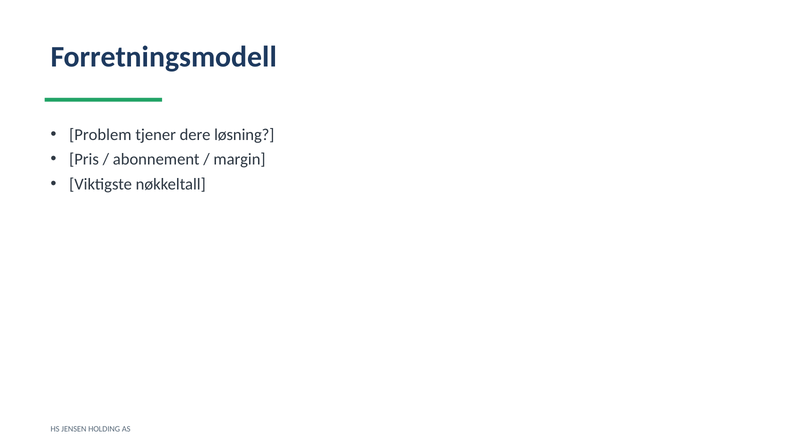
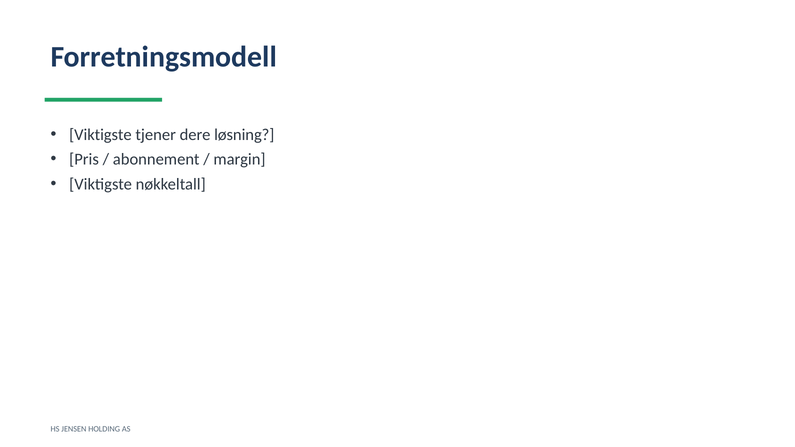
Problem: Problem -> Viktigste (100, 135)
